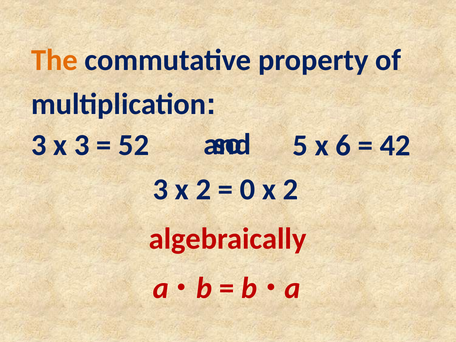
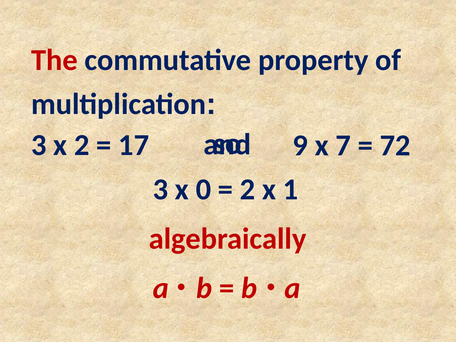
The colour: orange -> red (54, 60)
x 3: 3 -> 2 (82, 145)
52: 52 -> 17 (134, 145)
5: 5 -> 9 (300, 145)
6: 6 -> 7 (343, 145)
42: 42 -> 72 (395, 145)
3 x 2: 2 -> 0 (203, 189)
0: 0 -> 2 (248, 189)
2: 2 -> 1 (291, 189)
